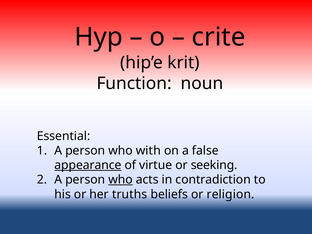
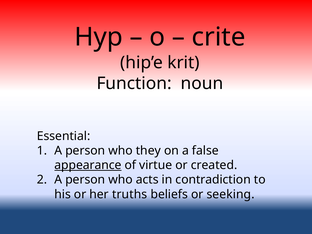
with: with -> they (148, 151)
seeking: seeking -> created (214, 165)
who underline: present -> none (120, 180)
religion: religion -> seeking (231, 194)
